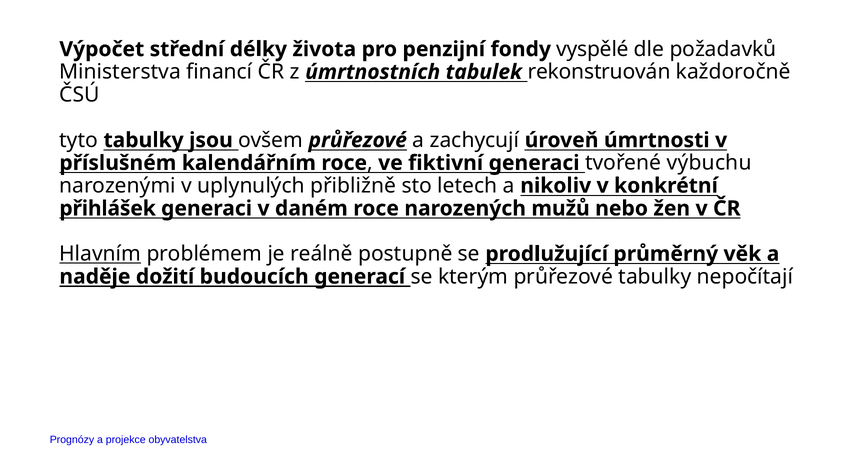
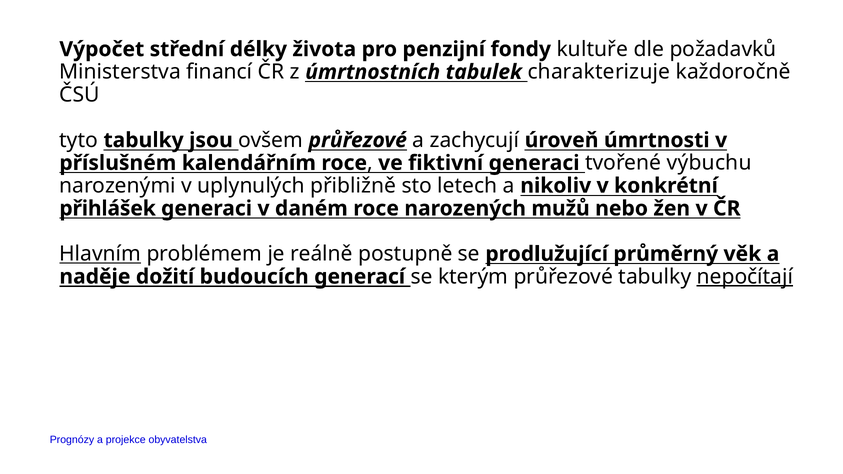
vyspělé: vyspělé -> kultuře (592, 49)
rekonstruován: rekonstruován -> charakterizuje (599, 72)
nepočítají underline: none -> present (745, 277)
